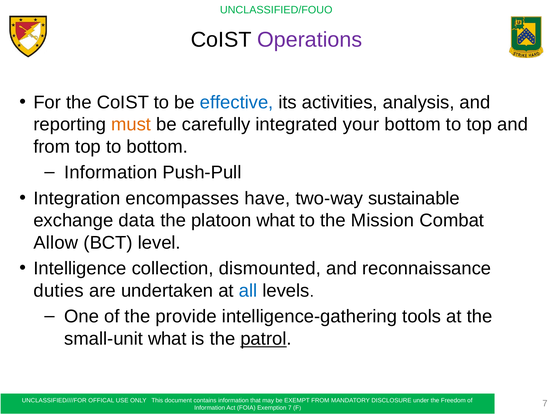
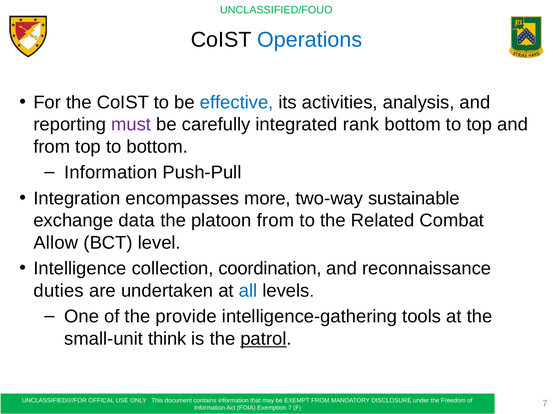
Operations colour: purple -> blue (310, 40)
must colour: orange -> purple (131, 125)
your: your -> rank (361, 125)
have: have -> more (268, 199)
platoon what: what -> from (275, 221)
Mission: Mission -> Related (383, 221)
dismounted: dismounted -> coordination (270, 269)
small-unit what: what -> think (167, 339)
